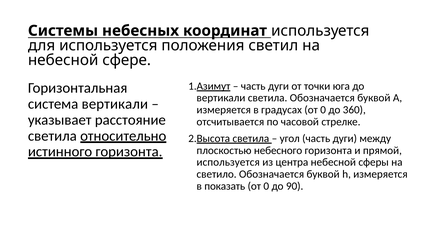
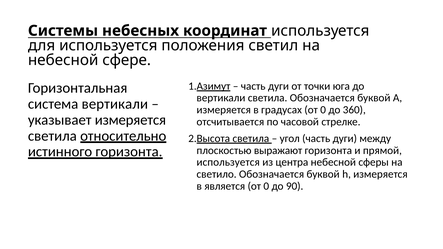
указывает расстояние: расстояние -> измеряется (130, 120)
небесного: небесного -> выражают (278, 150)
показать: показать -> является (225, 186)
